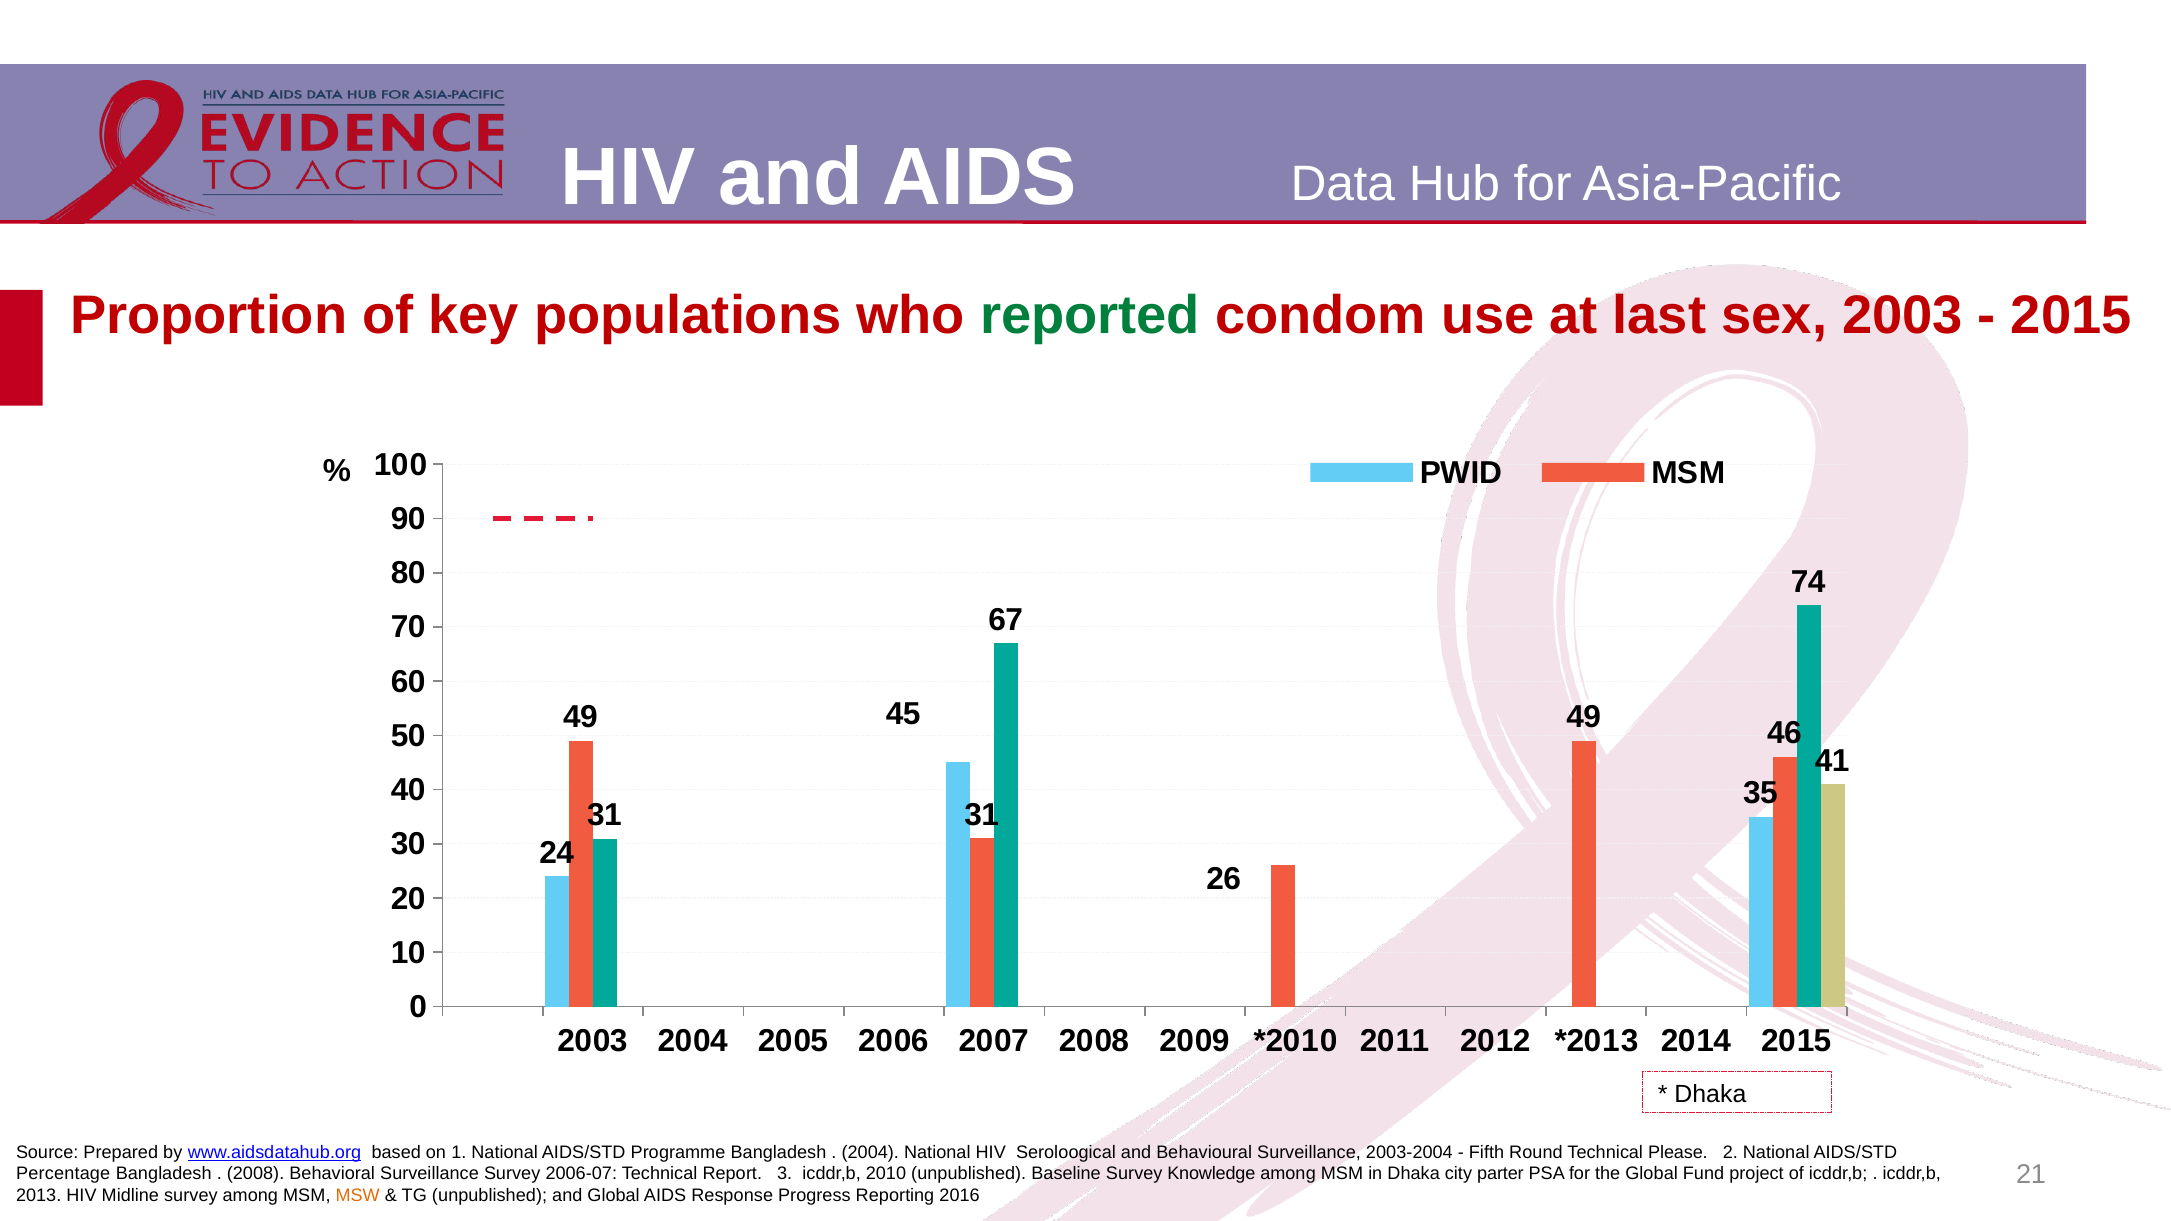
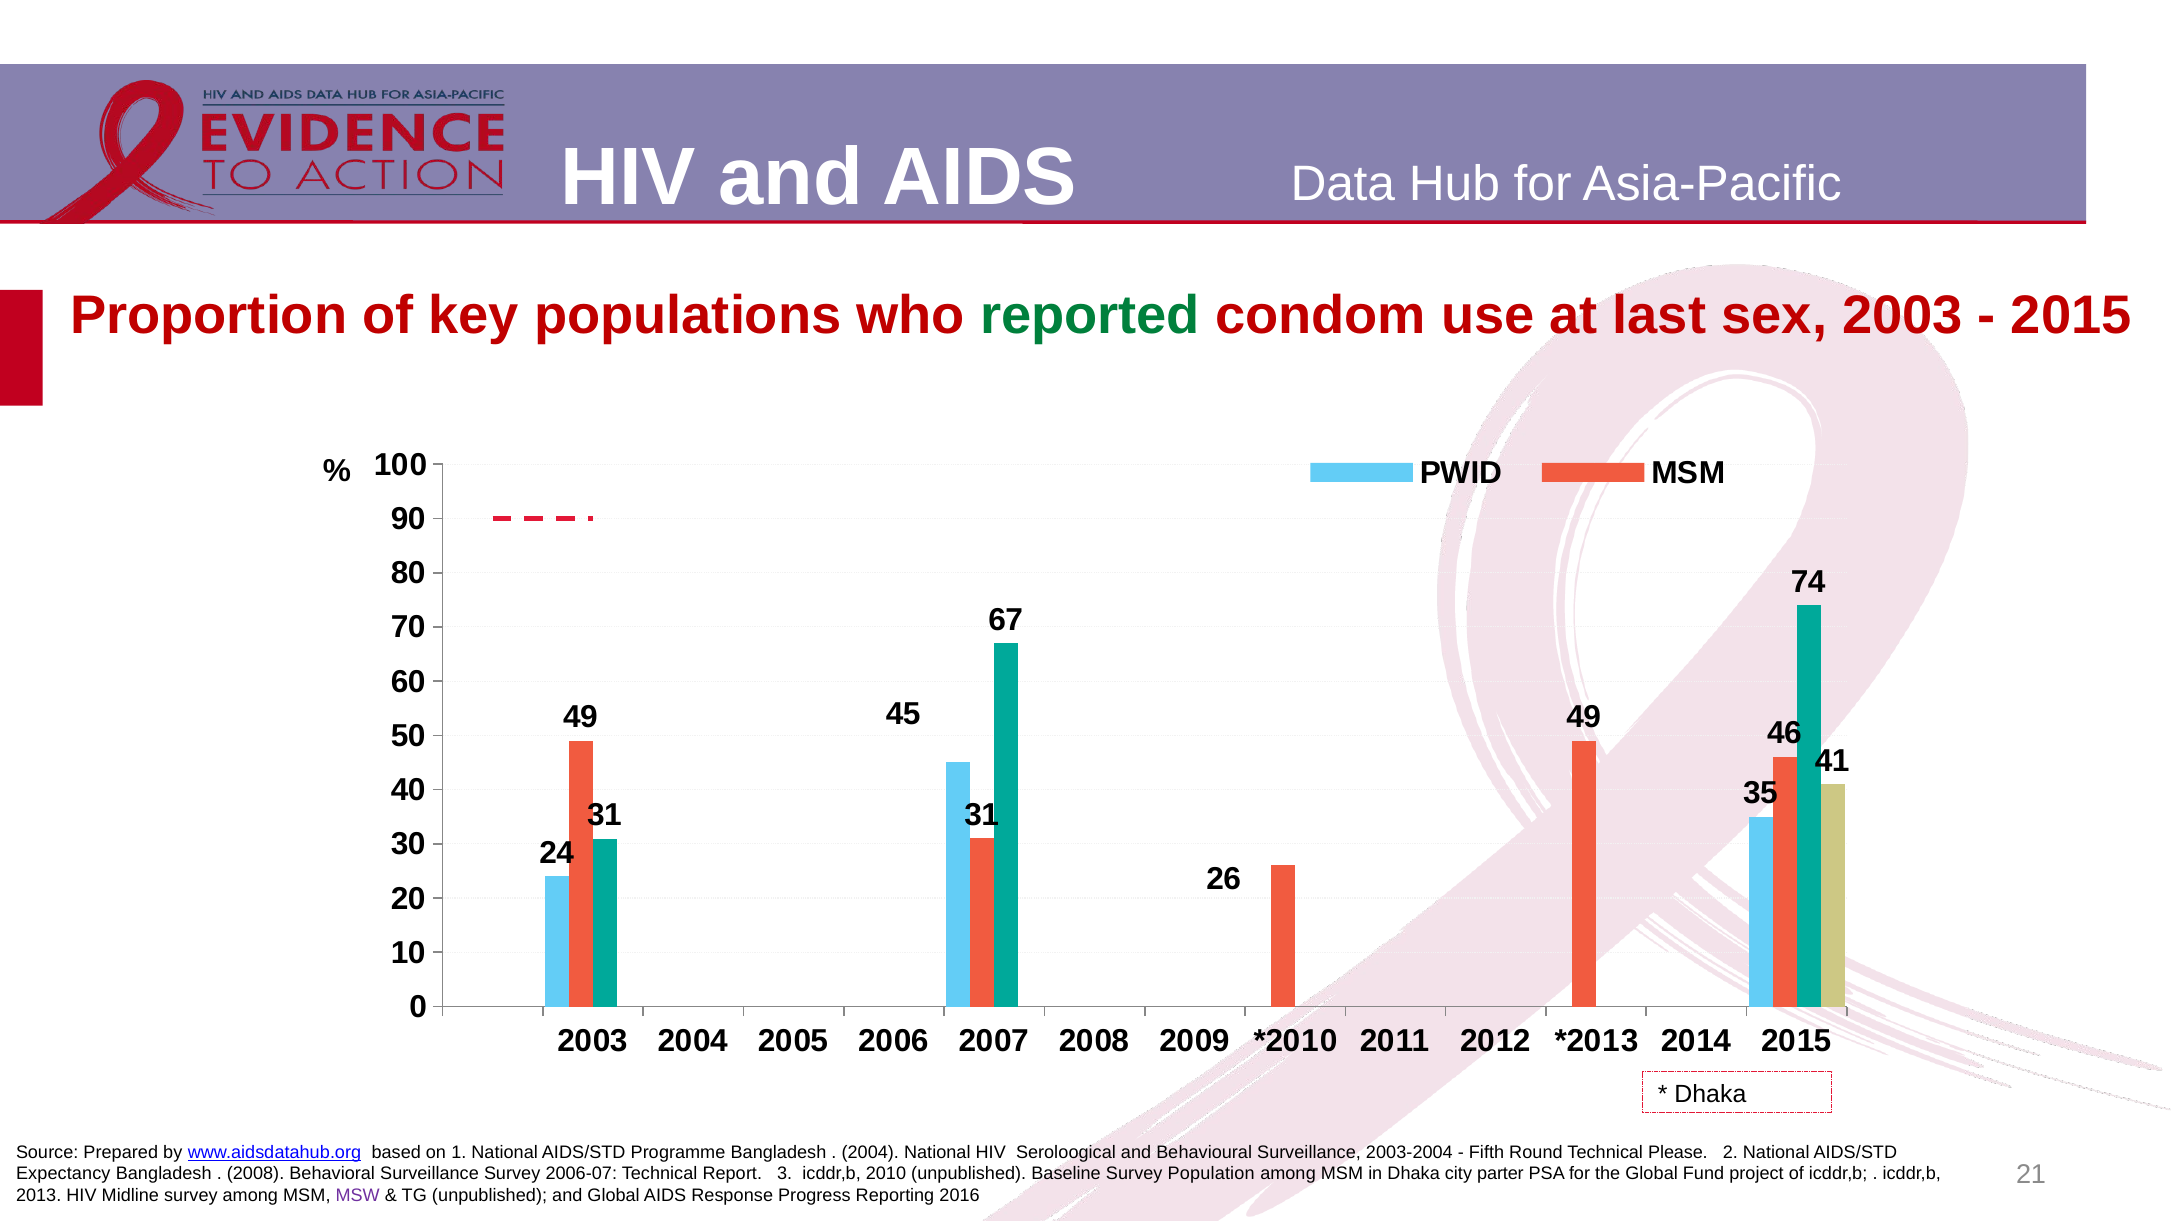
Percentage: Percentage -> Expectancy (63, 1174)
Knowledge: Knowledge -> Population (1211, 1174)
MSW colour: orange -> purple (358, 1196)
